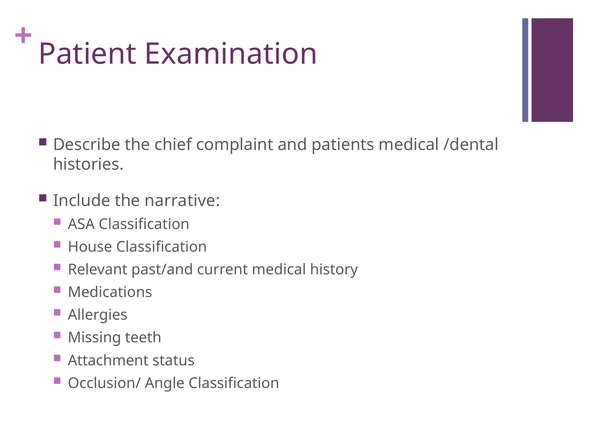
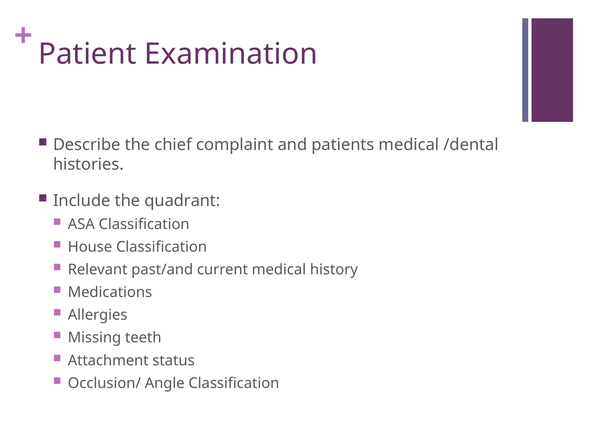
narrative: narrative -> quadrant (182, 201)
